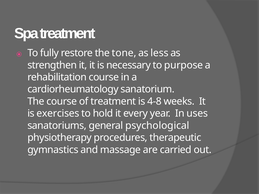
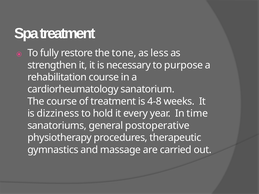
exercises: exercises -> dizziness (58, 114)
uses: uses -> time (197, 114)
psychological: psychological -> postoperative (157, 126)
